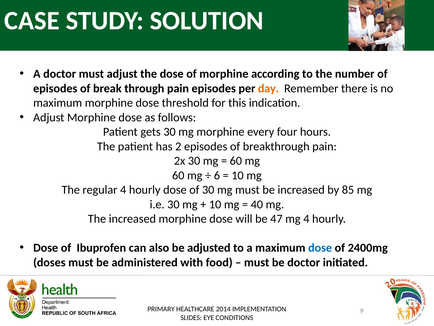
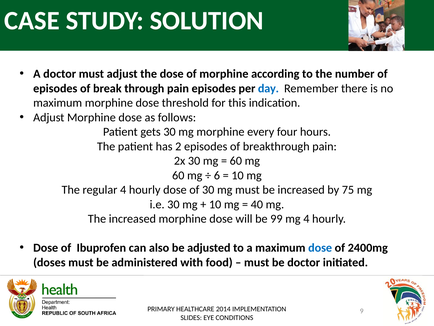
day colour: orange -> blue (268, 88)
85: 85 -> 75 (348, 190)
47: 47 -> 99 (276, 219)
